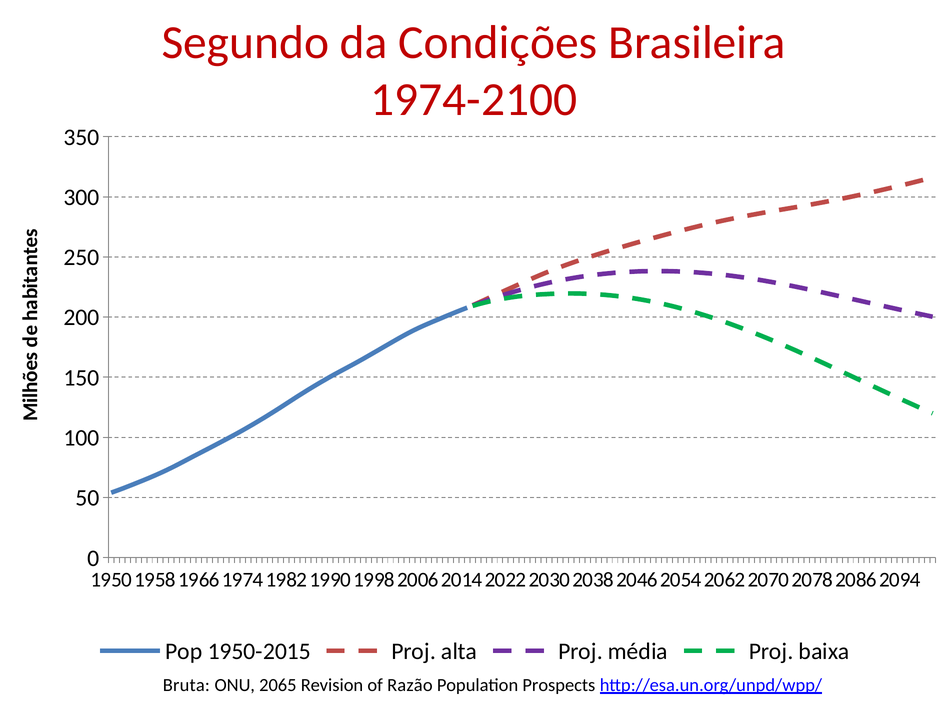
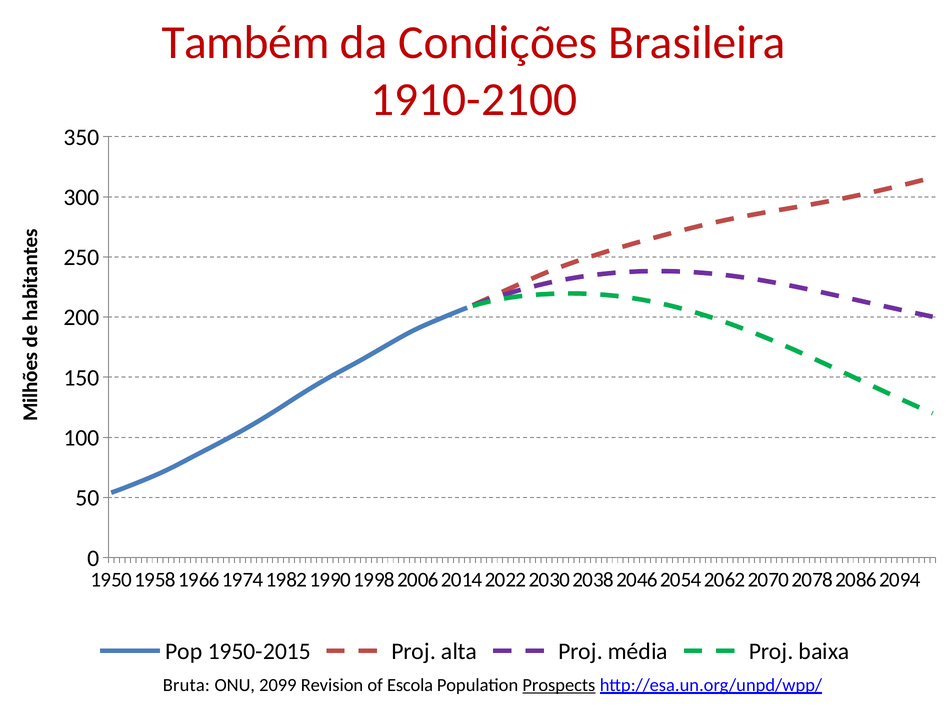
Segundo: Segundo -> Também (246, 43)
1974-2100: 1974-2100 -> 1910-2100 (474, 100)
2065: 2065 -> 2099 (278, 685)
Razão: Razão -> Escola (410, 685)
Prospects underline: none -> present (559, 685)
